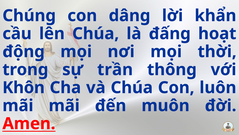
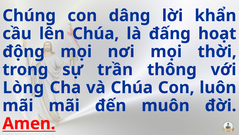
Khôn: Khôn -> Lòng (23, 87)
